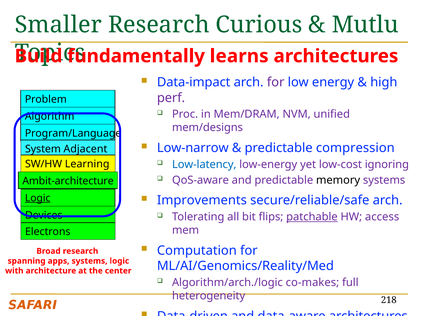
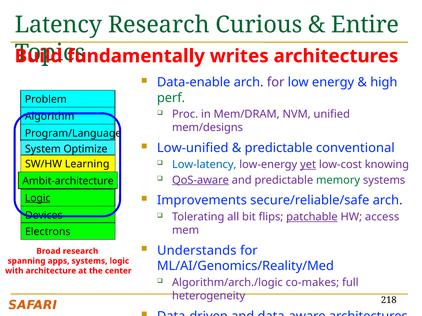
Smaller: Smaller -> Latency (58, 25)
Mutlu: Mutlu -> Entire (365, 25)
learns: learns -> writes (239, 56)
Data-impact: Data-impact -> Data-enable (194, 82)
perf colour: purple -> green (171, 98)
Low-narrow: Low-narrow -> Low-unified (193, 148)
compression: compression -> conventional (355, 148)
Adjacent: Adjacent -> Optimize (86, 149)
yet underline: none -> present (308, 165)
ignoring: ignoring -> knowing (387, 165)
QoS-aware underline: none -> present (200, 180)
memory colour: black -> green (338, 180)
Computation: Computation -> Understands (197, 251)
